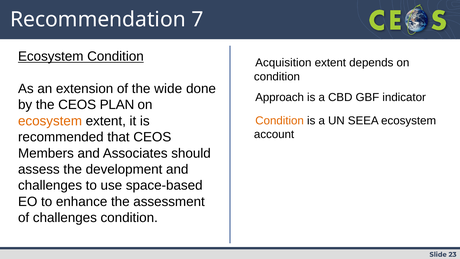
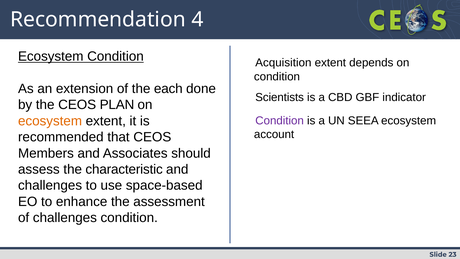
7: 7 -> 4 (197, 20)
wide: wide -> each (168, 89)
Approach: Approach -> Scientists (280, 97)
Condition colour: orange -> purple (280, 121)
development: development -> characteristic (124, 169)
